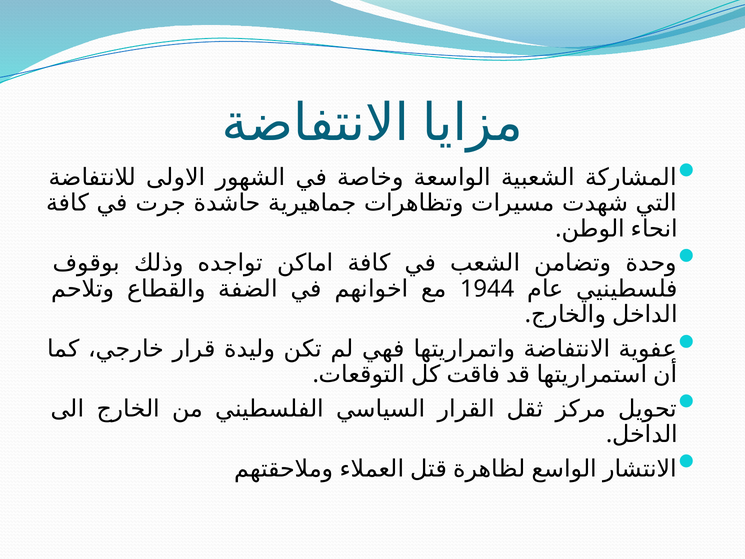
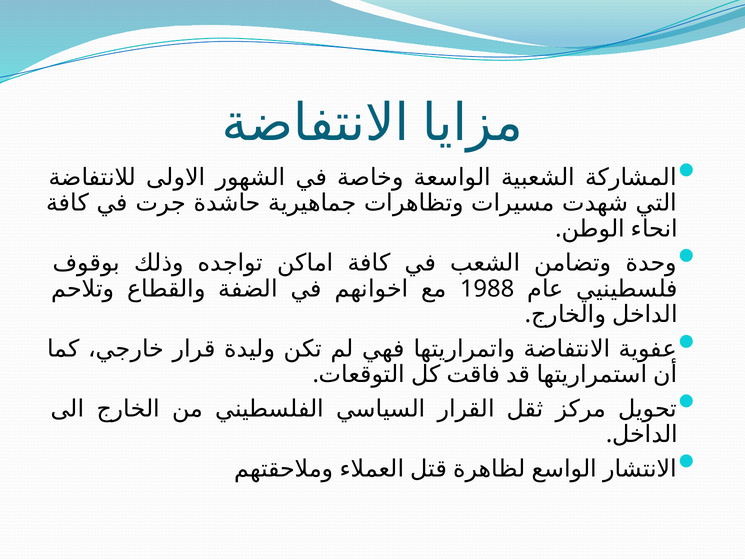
1944: 1944 -> 1988 (487, 289)
